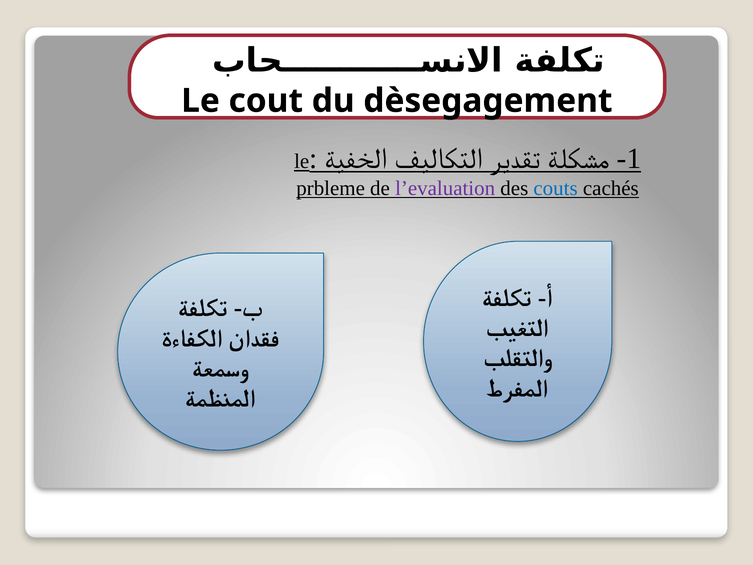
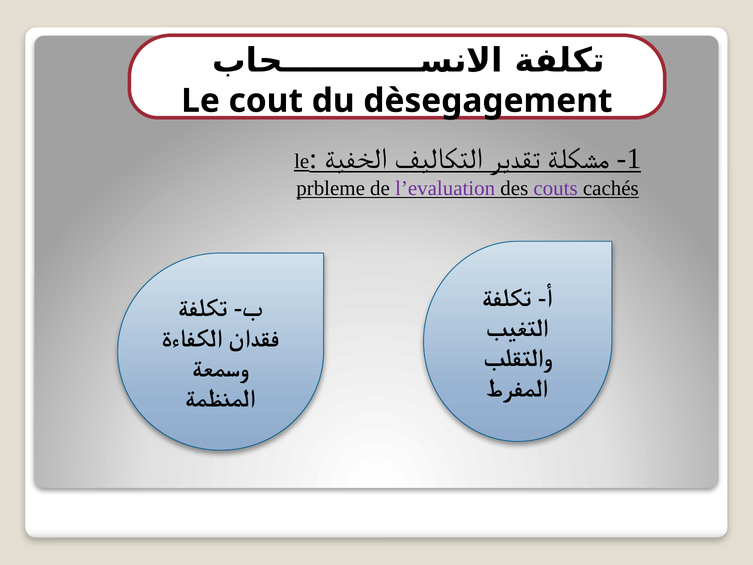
couts colour: blue -> purple (556, 188)
